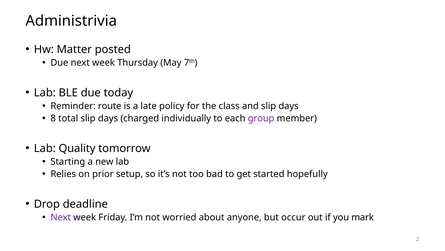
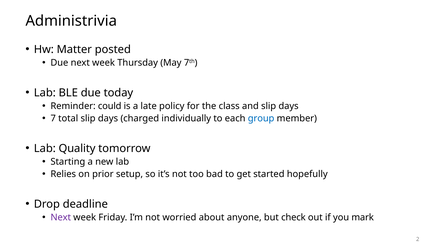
route: route -> could (110, 106)
8: 8 -> 7 (53, 118)
group colour: purple -> blue (261, 118)
occur: occur -> check (293, 217)
